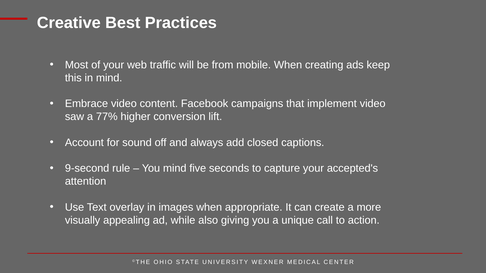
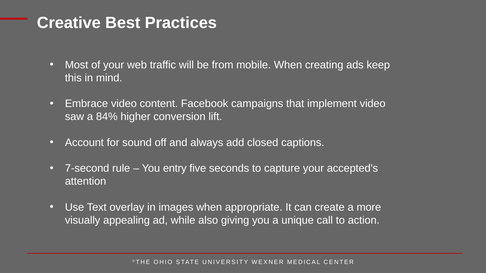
77%: 77% -> 84% (107, 117)
9-second: 9-second -> 7-second (87, 169)
You mind: mind -> entry (175, 169)
